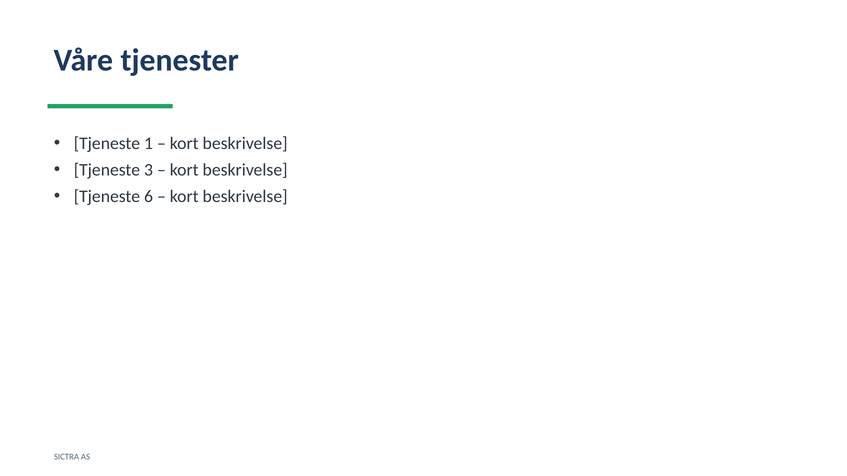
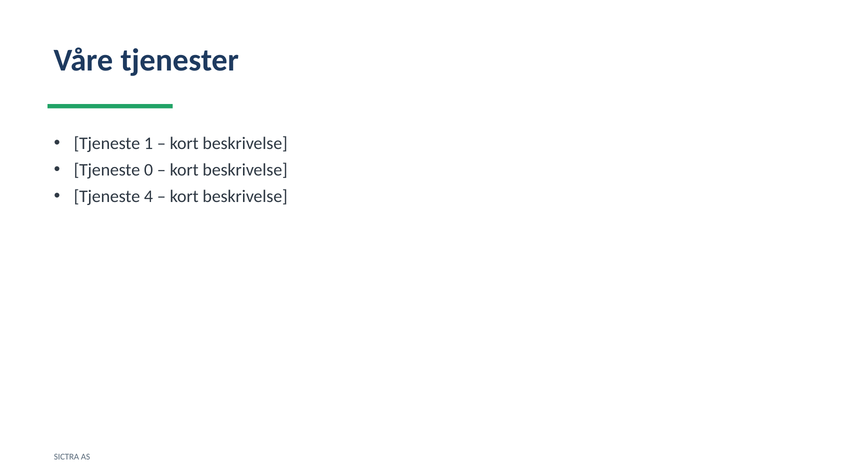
3: 3 -> 0 (148, 170)
6: 6 -> 4 (148, 196)
